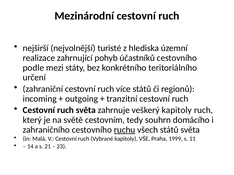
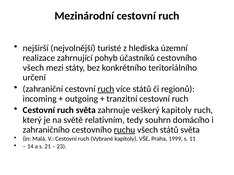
podle: podle -> všech (33, 68)
ruch underline: none -> present (106, 89)
cestovním: cestovním -> relativním (105, 120)
